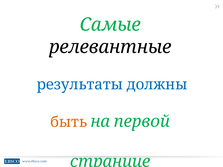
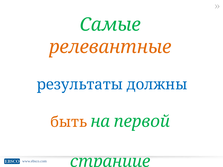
релевантные colour: black -> orange (110, 47)
